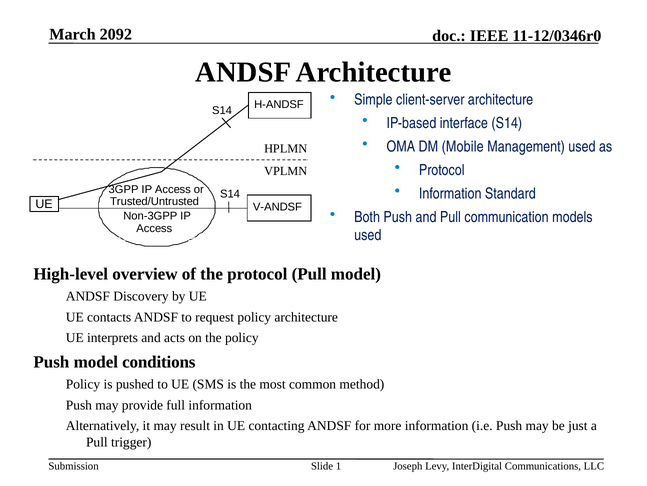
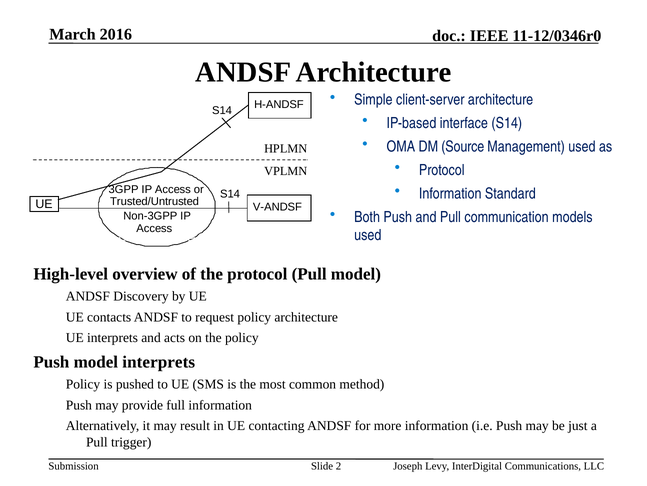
2092: 2092 -> 2016 (116, 34)
Mobile: Mobile -> Source (463, 146)
model conditions: conditions -> interprets (159, 361)
1: 1 -> 2 (339, 465)
